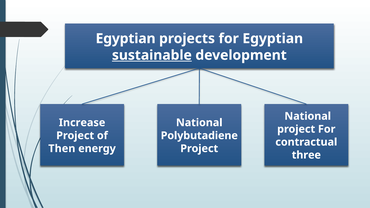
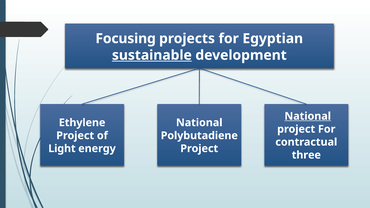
Egyptian: Egyptian -> Focusing (126, 39)
National underline: none -> present (308, 116)
Increase: Increase -> Ethylene (82, 123)
Then: Then -> Light (62, 149)
